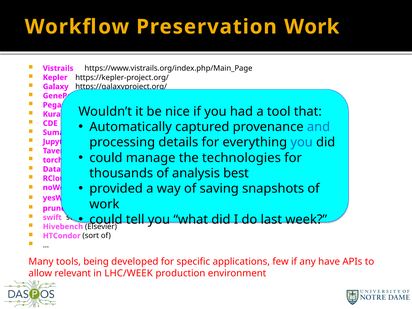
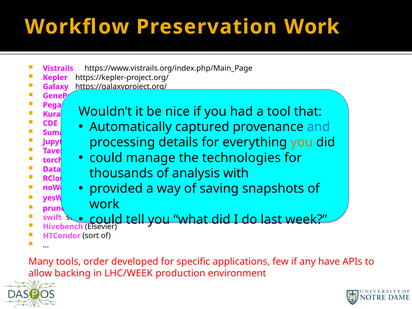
you colour: blue -> orange (302, 142)
best: best -> with (236, 173)
being: being -> order (96, 262)
relevant: relevant -> backing (73, 273)
